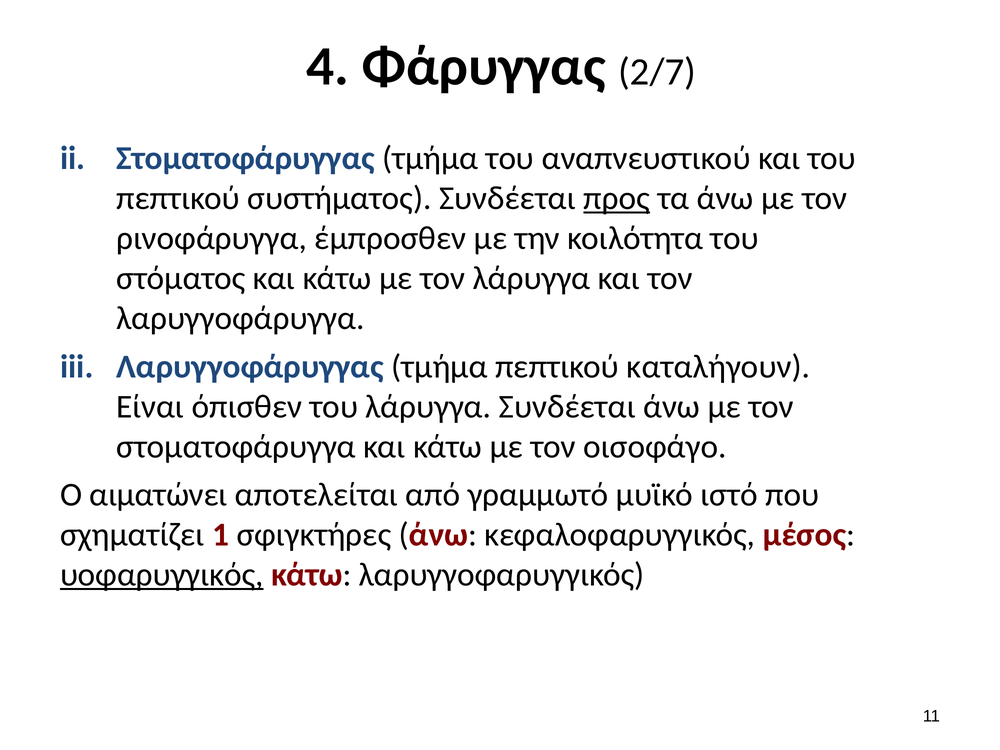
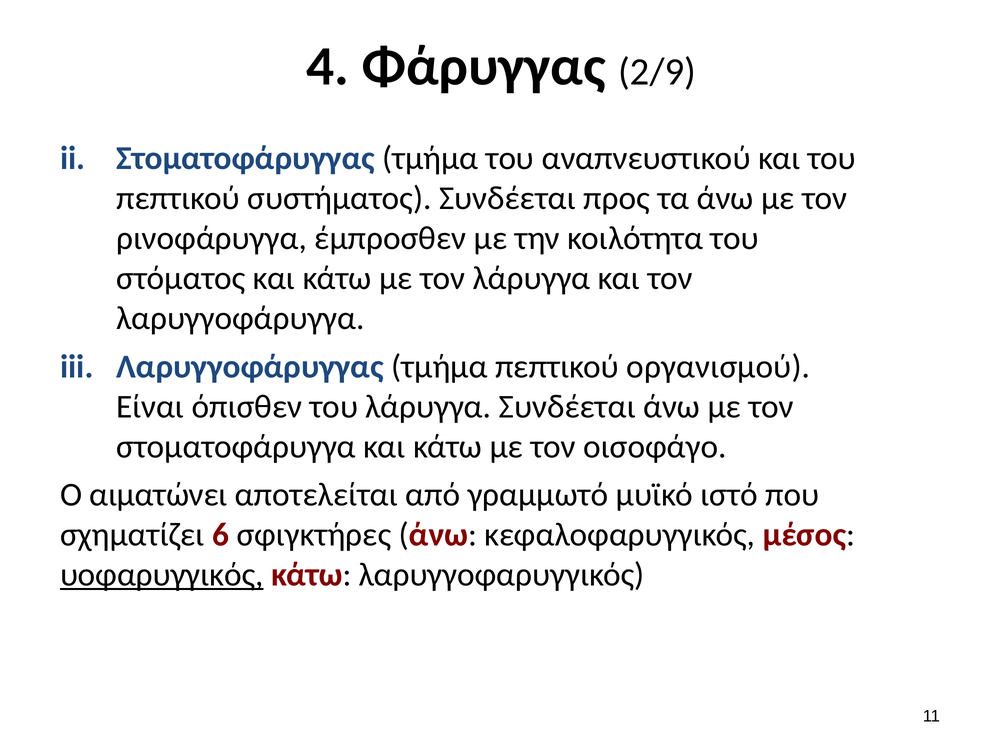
2/7: 2/7 -> 2/9 (657, 72)
προς underline: present -> none (617, 198)
καταλήγουν: καταλήγουν -> οργανισμού (718, 367)
1: 1 -> 6 (221, 535)
